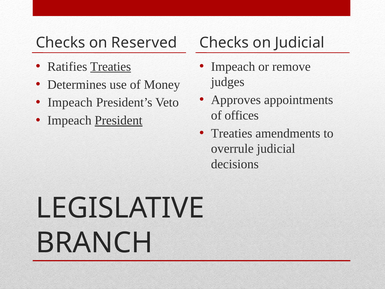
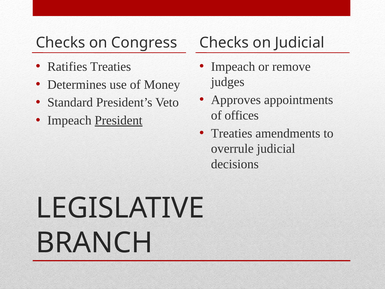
Reserved: Reserved -> Congress (144, 43)
Treaties underline: present -> none (111, 66)
Impeach: Impeach -> Standard (70, 102)
